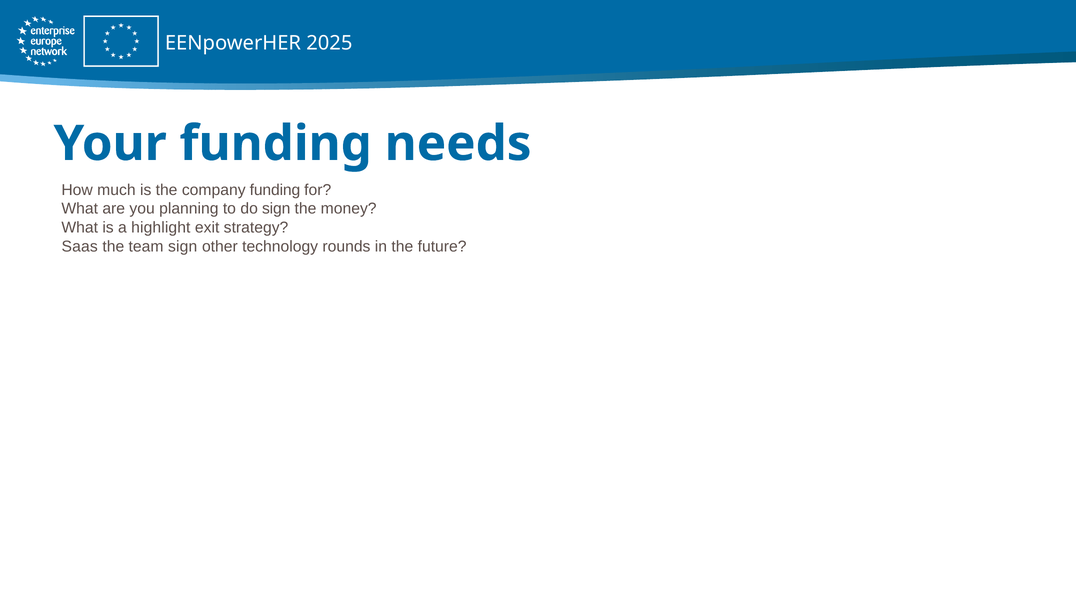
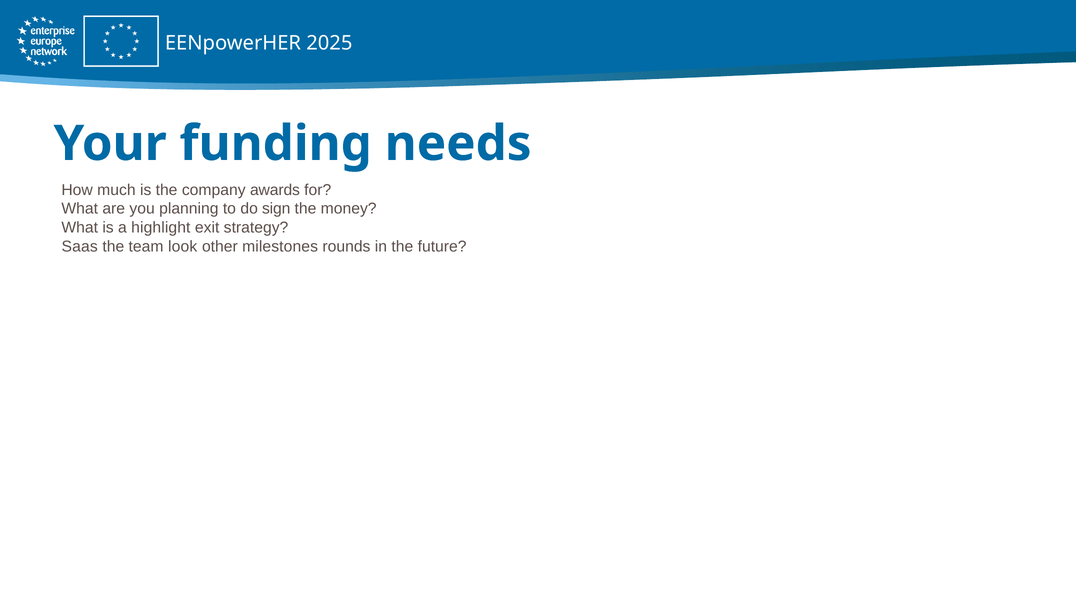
company funding: funding -> awards (275, 190)
team sign: sign -> look (183, 246)
technology: technology -> milestones (280, 246)
